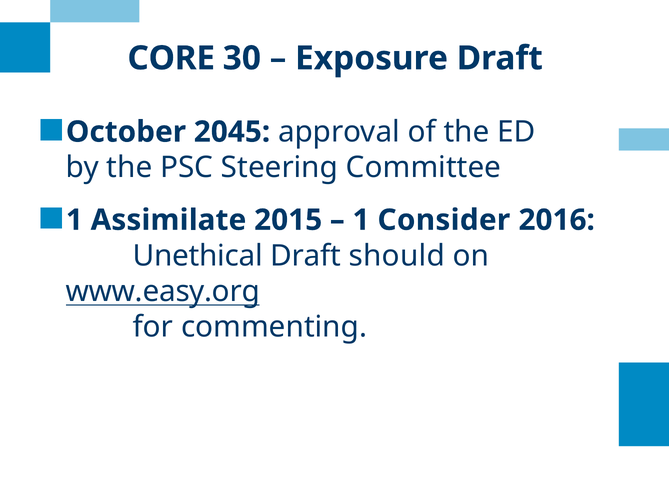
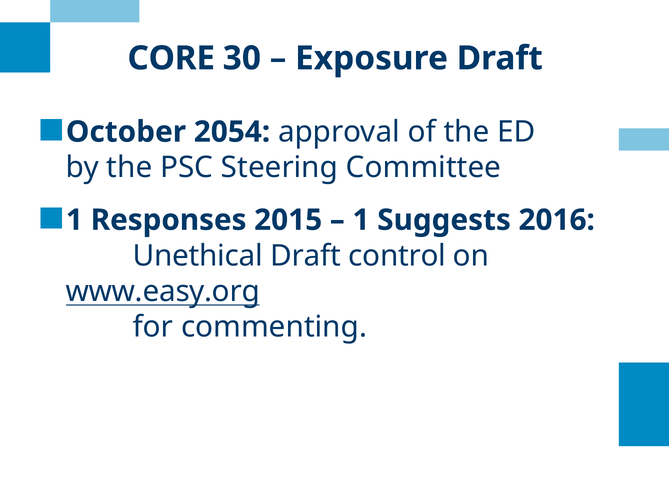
2045: 2045 -> 2054 (232, 132)
Assimilate: Assimilate -> Responses (169, 220)
Consider: Consider -> Suggests (444, 220)
should: should -> control (397, 256)
